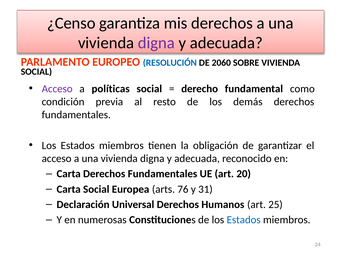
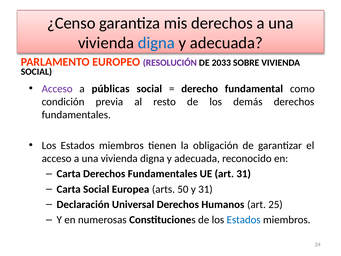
digna colour: purple -> blue (156, 43)
RESOLUCIÓN colour: blue -> purple (170, 63)
2060: 2060 -> 2033 (221, 63)
políticas: políticas -> públicas (111, 89)
art 20: 20 -> 31 (244, 174)
76: 76 -> 50 (183, 189)
